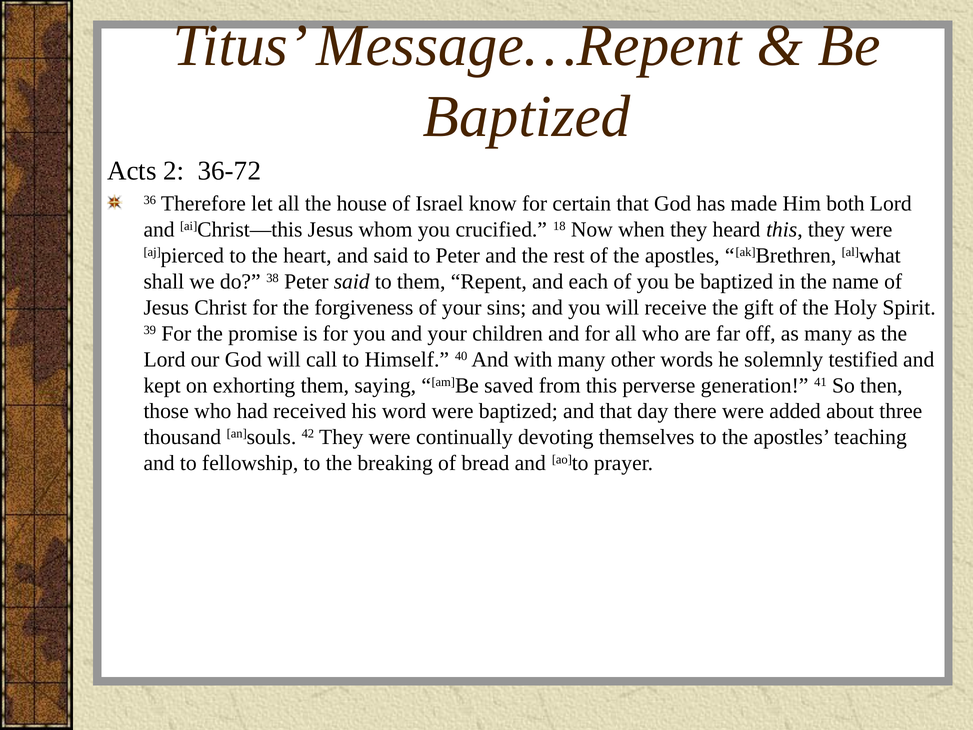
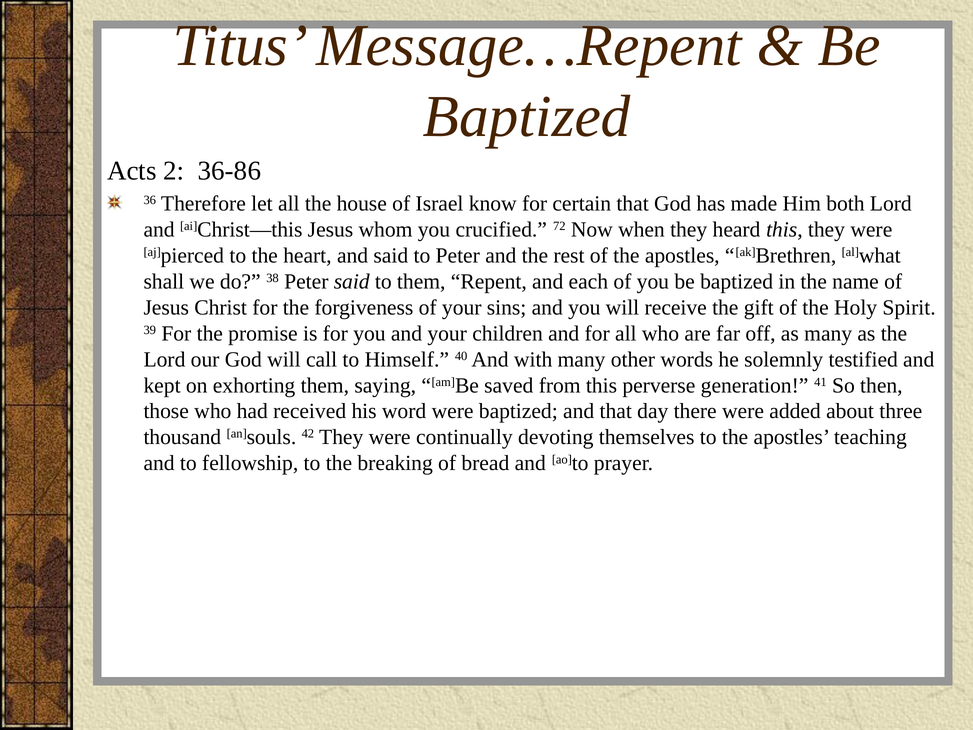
36-72: 36-72 -> 36-86 (229, 171)
18: 18 -> 72 (559, 226)
